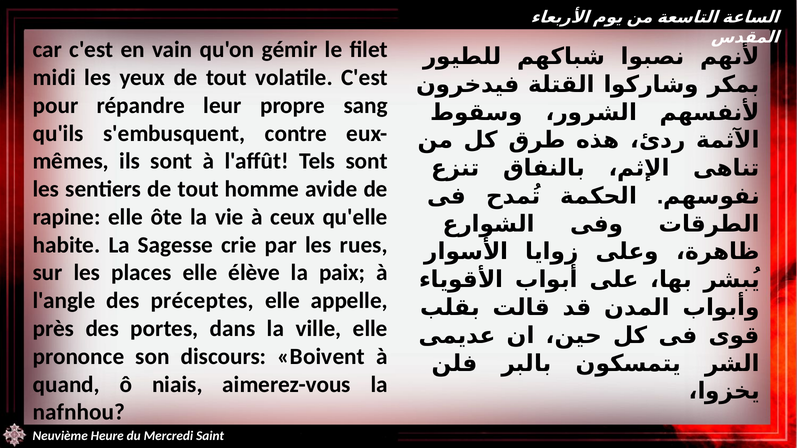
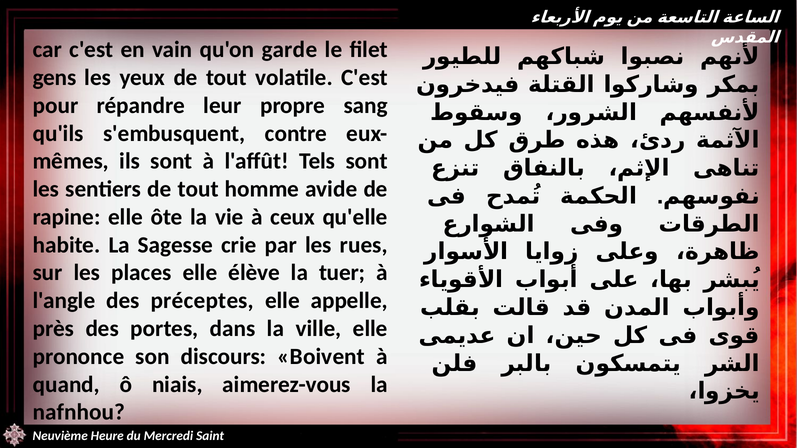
gémir: gémir -> garde (289, 50)
midi: midi -> gens (54, 78)
paix: paix -> tuer (342, 273)
